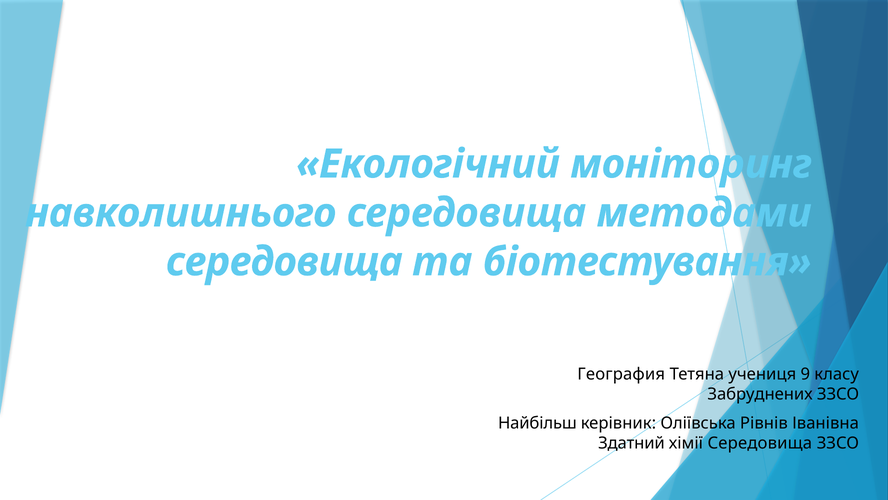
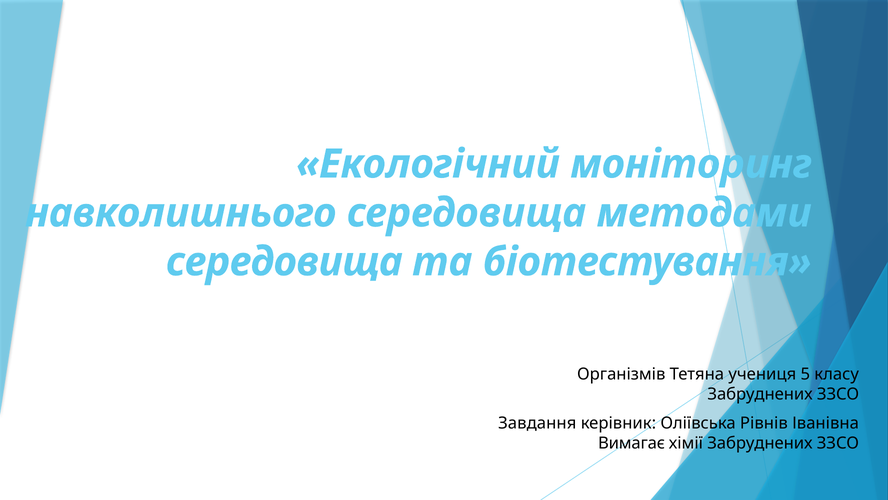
География: География -> Організмів (621, 374)
9: 9 -> 5 (805, 374)
Найбільш: Найбільш -> Завдання (537, 423)
Здатний: Здатний -> Вимагає (631, 443)
хімії Середовища: Середовища -> Забруднених (760, 443)
